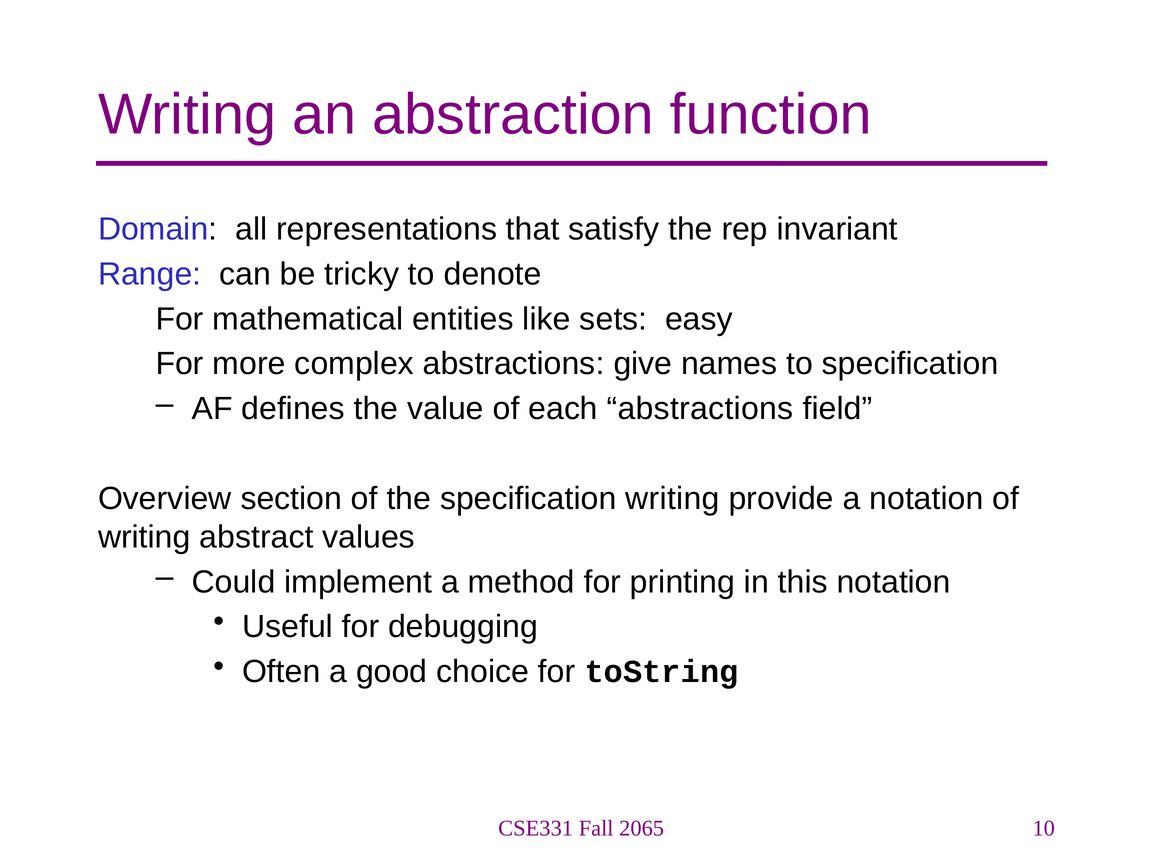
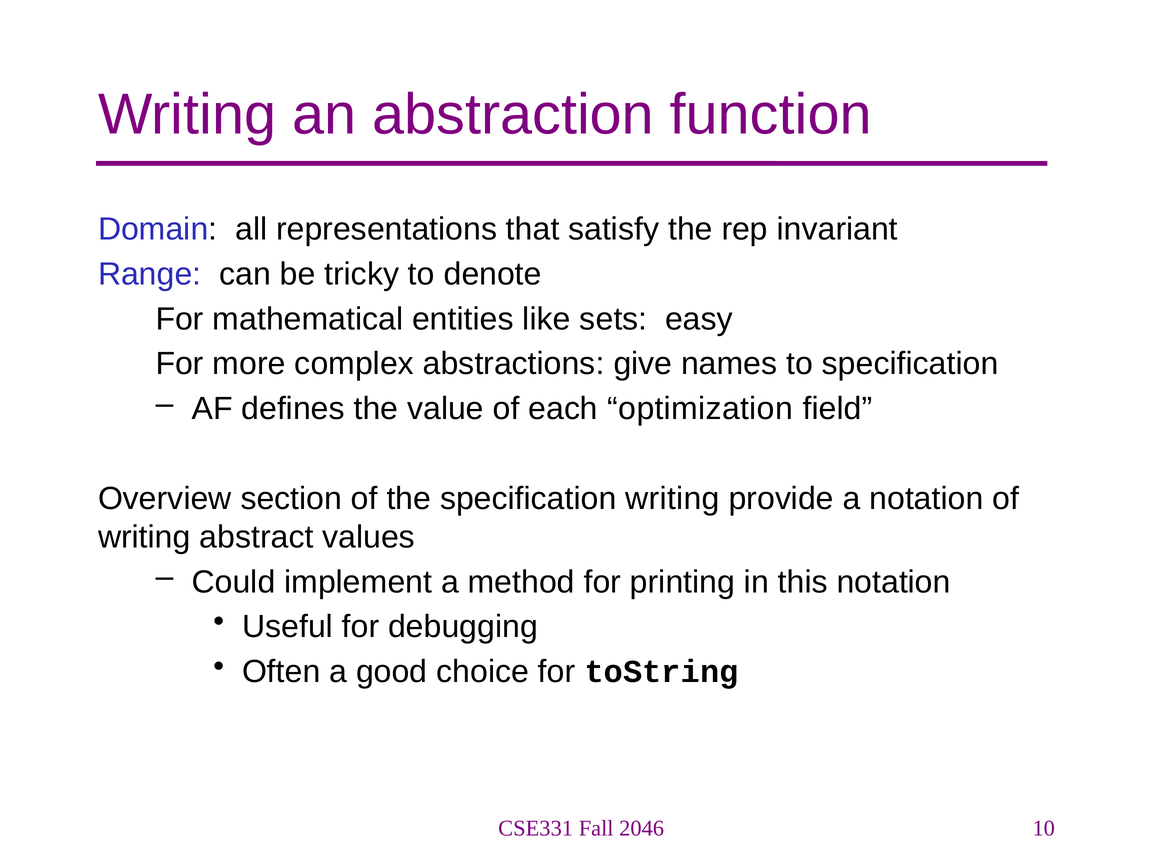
each abstractions: abstractions -> optimization (700, 409)
2065: 2065 -> 2046 (642, 828)
